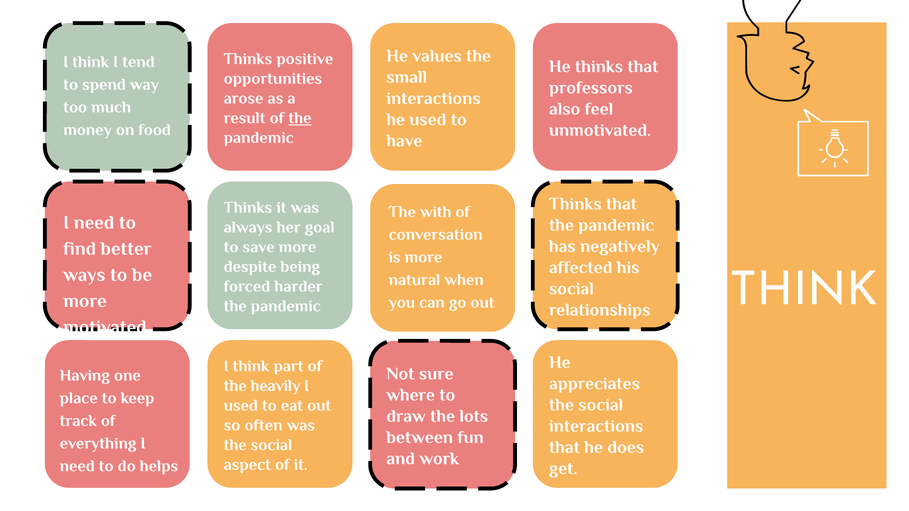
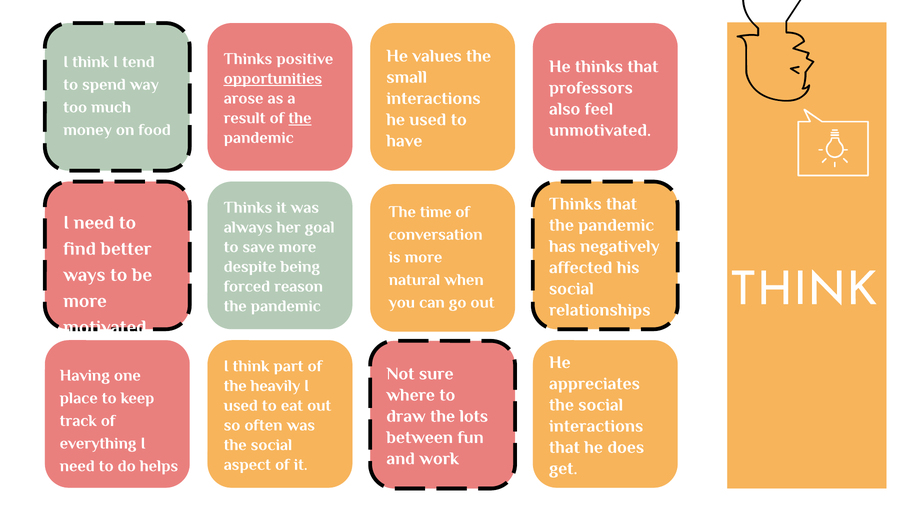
opportunities underline: none -> present (273, 78)
with: with -> time (436, 212)
harder: harder -> reason (299, 286)
